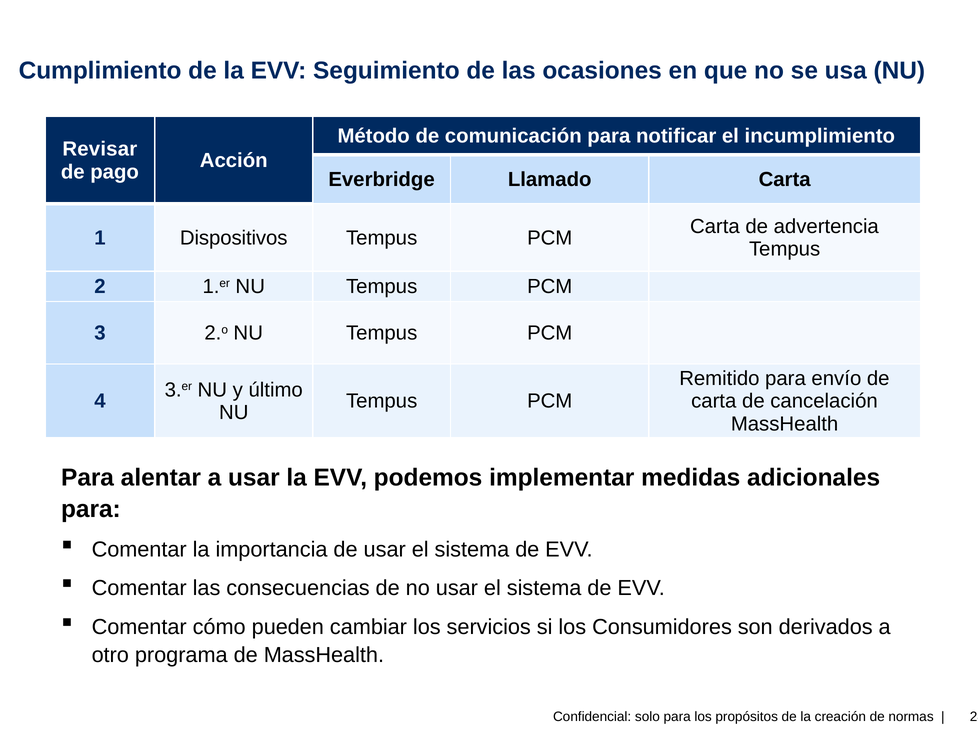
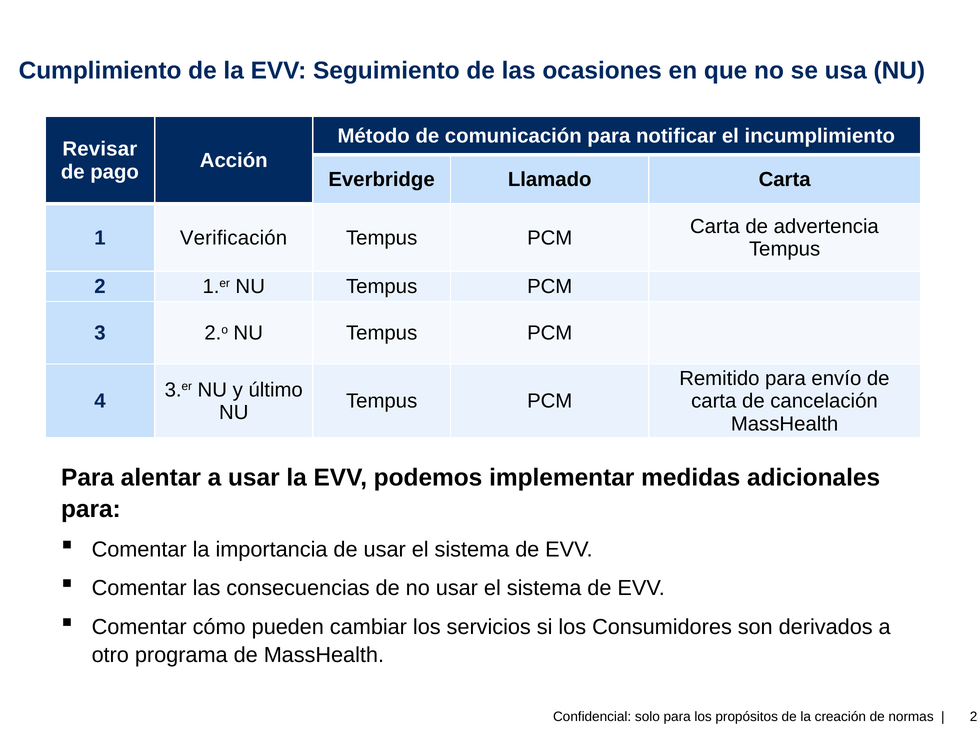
Dispositivos: Dispositivos -> Verificación (234, 238)
